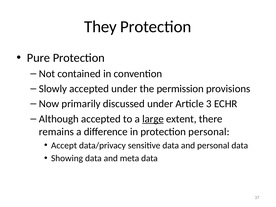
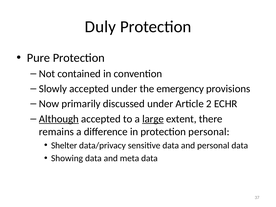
They: They -> Duly (100, 27)
permission: permission -> emergency (180, 89)
3: 3 -> 2 (209, 104)
Although underline: none -> present (59, 119)
Accept: Accept -> Shelter (64, 145)
